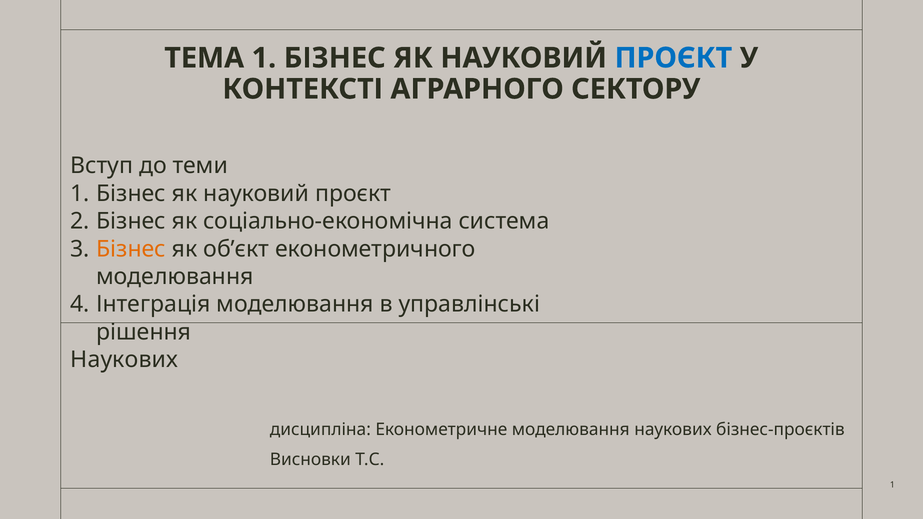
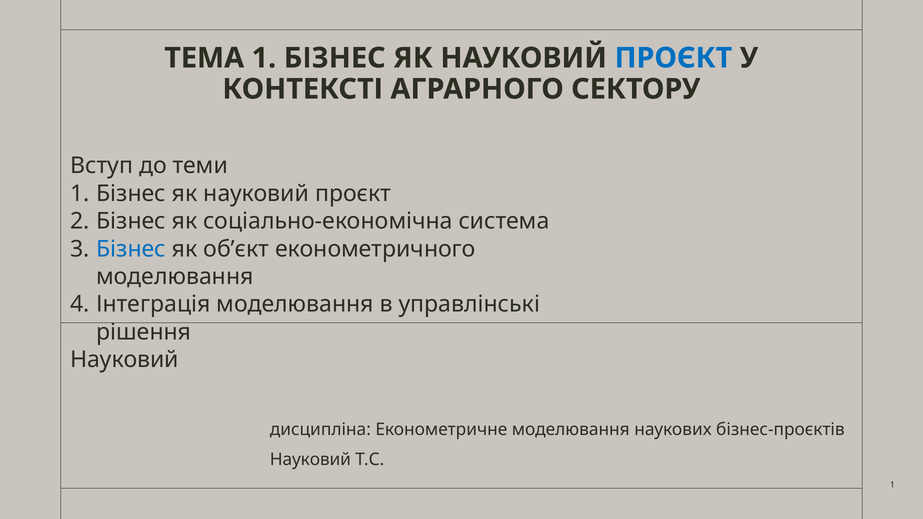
Бізнес colour: orange -> blue (131, 249)
Наукових: Наукових -> Науковий (124, 360)
Висновки: Висновки -> Науковий (310, 460)
